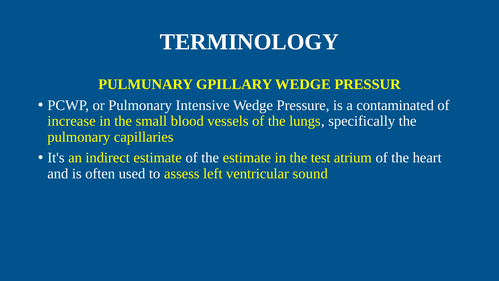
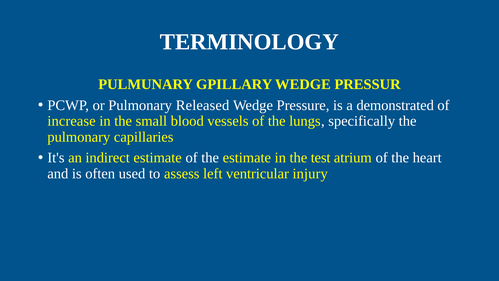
Intensive: Intensive -> Released (203, 105)
contaminated: contaminated -> demonstrated (395, 105)
sound: sound -> injury (310, 173)
